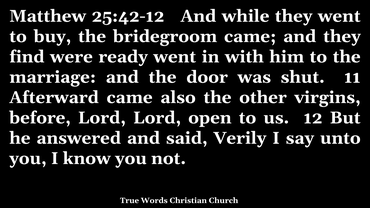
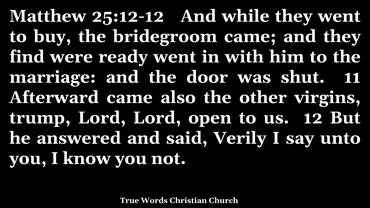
25:42-12: 25:42-12 -> 25:12-12 (128, 16)
before: before -> trump (40, 118)
